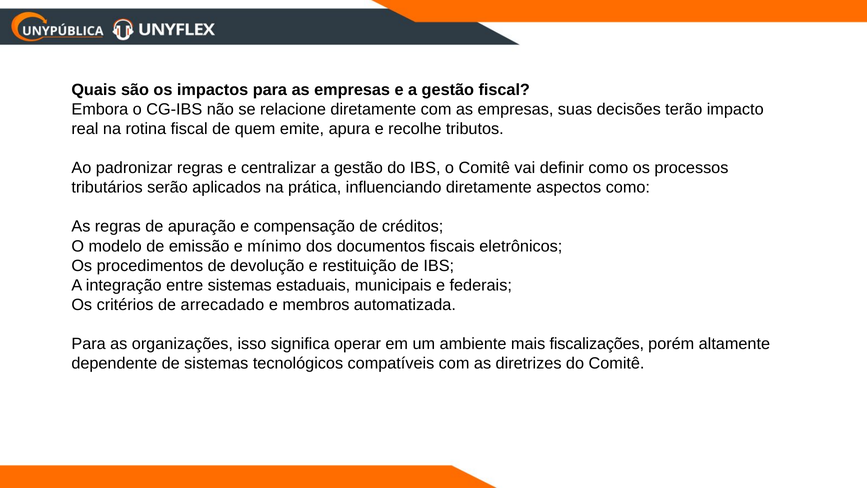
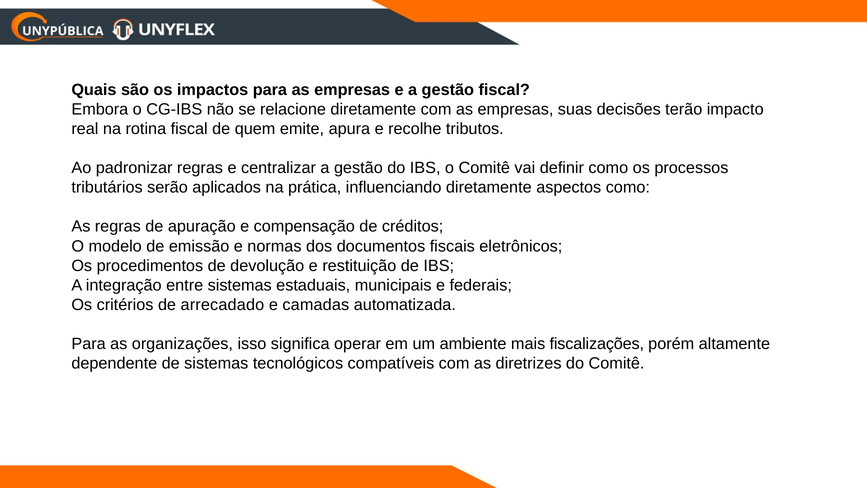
mínimo: mínimo -> normas (274, 246)
membros: membros -> camadas (316, 305)
